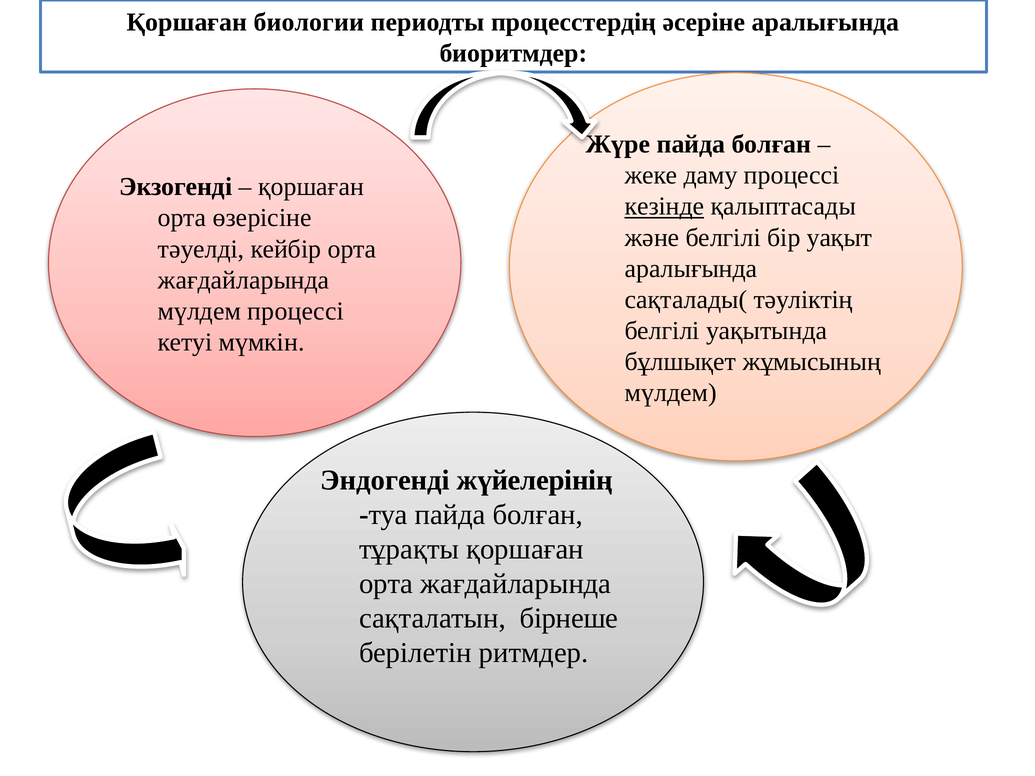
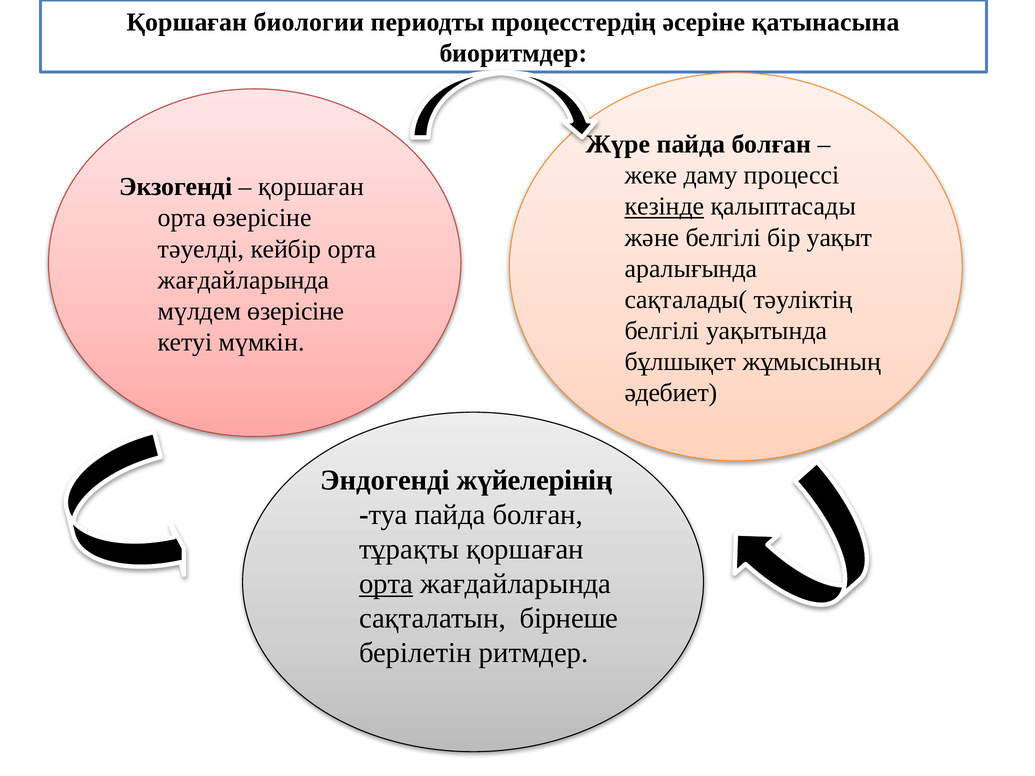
әсеріне аралығында: аралығында -> қатынасына (826, 22)
мүлдем процессі: процессі -> өзерісіне (296, 311)
мүлдем: мүлдем -> әдебиет (671, 393)
орта underline: none -> present (386, 584)
